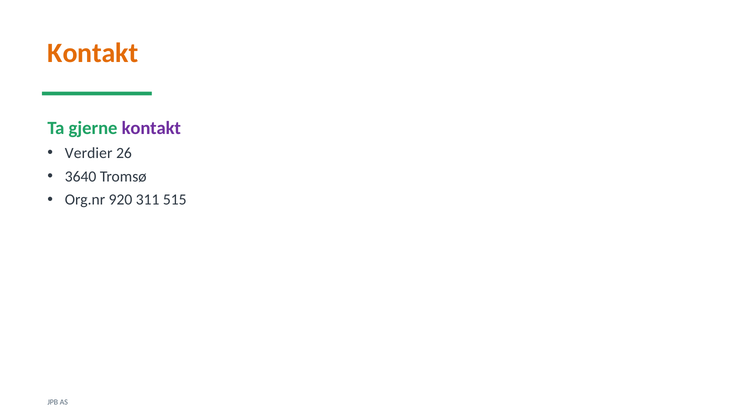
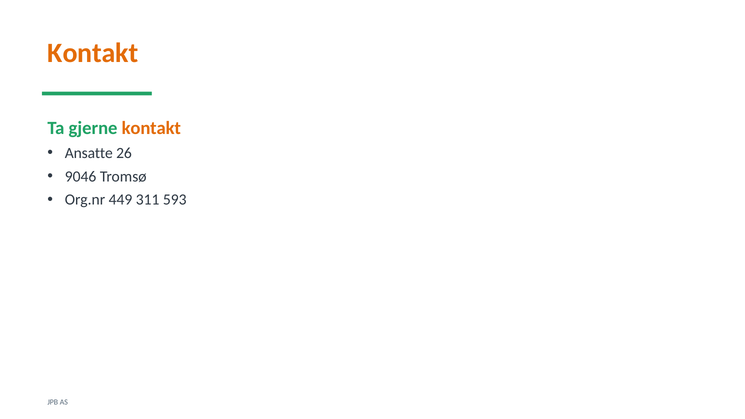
kontakt colour: purple -> orange (151, 128)
Verdier: Verdier -> Ansatte (89, 153)
3640: 3640 -> 9046 (81, 176)
920: 920 -> 449 (120, 200)
515: 515 -> 593 (175, 200)
